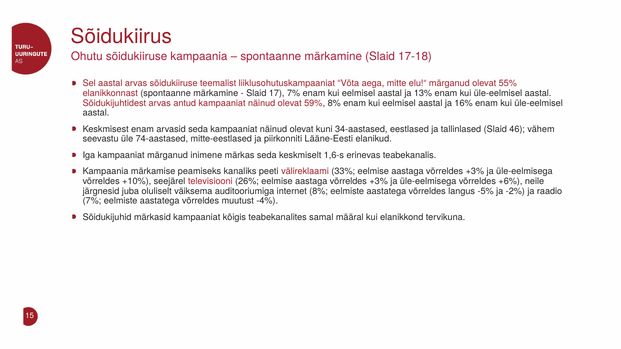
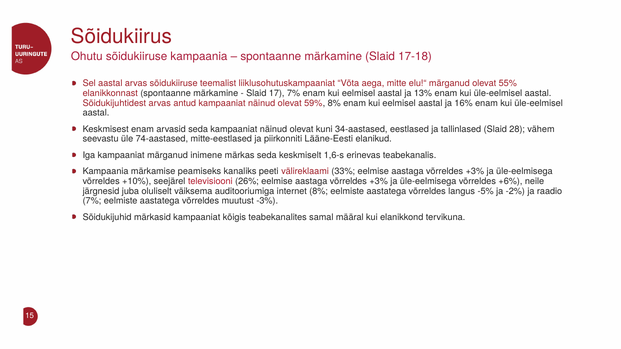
46: 46 -> 28 (517, 129)
-4%: -4% -> -3% (267, 201)
